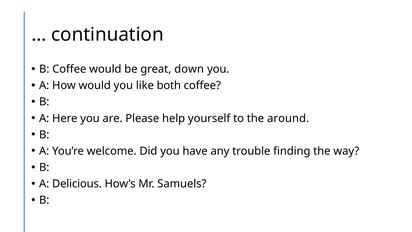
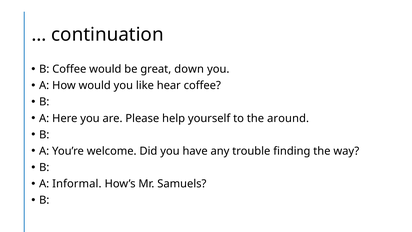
both: both -> hear (169, 86)
Delicious: Delicious -> Informal (77, 184)
